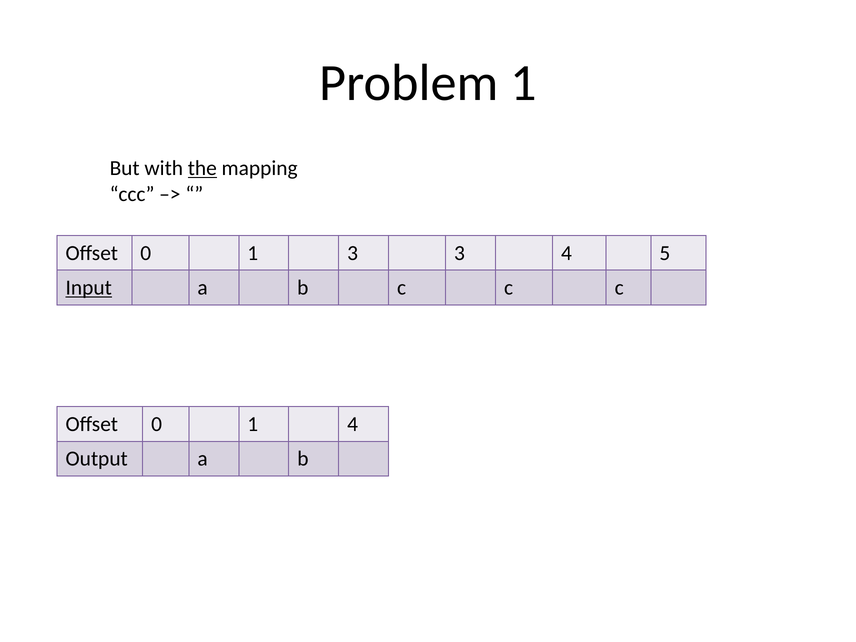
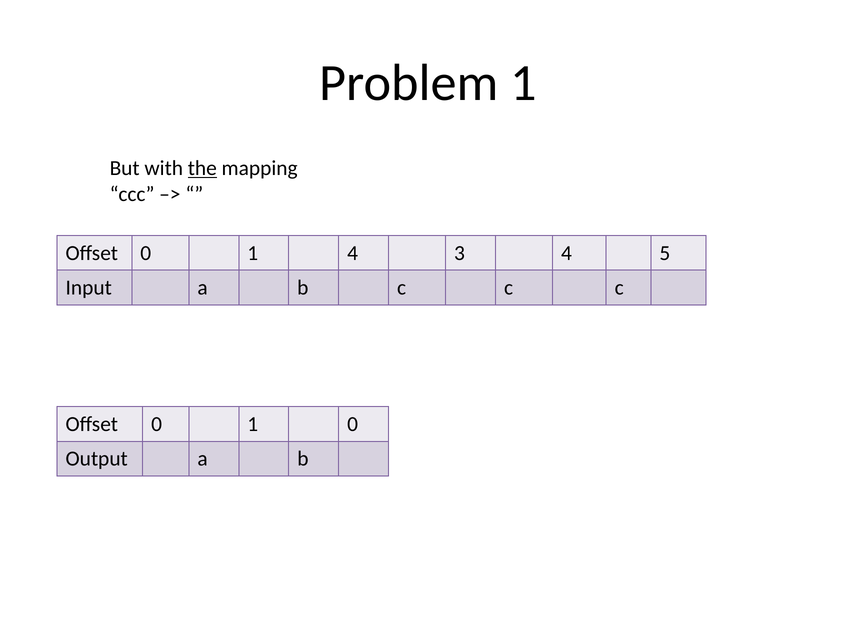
1 3: 3 -> 4 (353, 253)
Input underline: present -> none (89, 288)
1 4: 4 -> 0 (353, 424)
